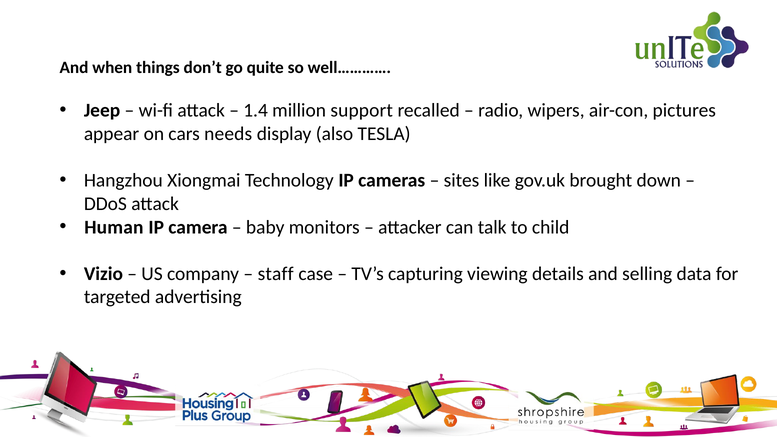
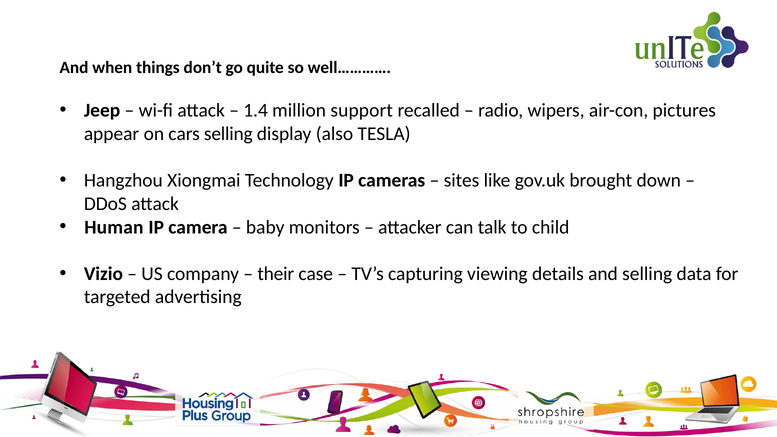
cars needs: needs -> selling (228, 134)
staff: staff -> their (276, 274)
